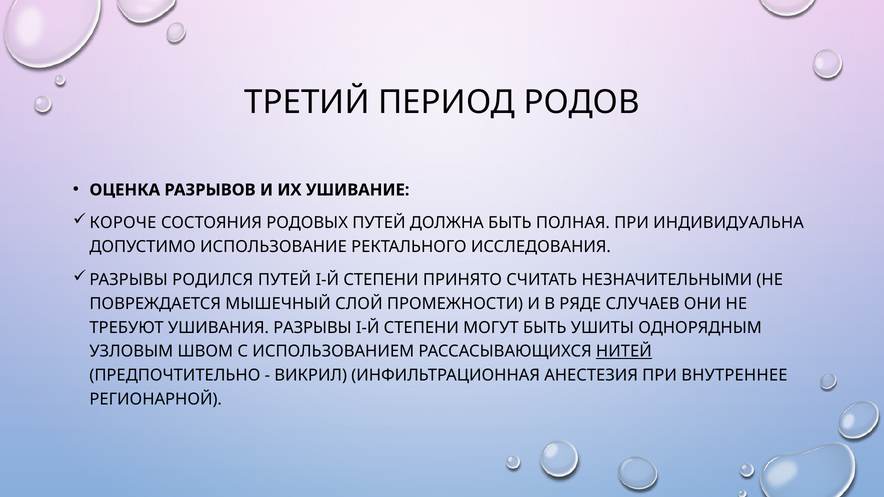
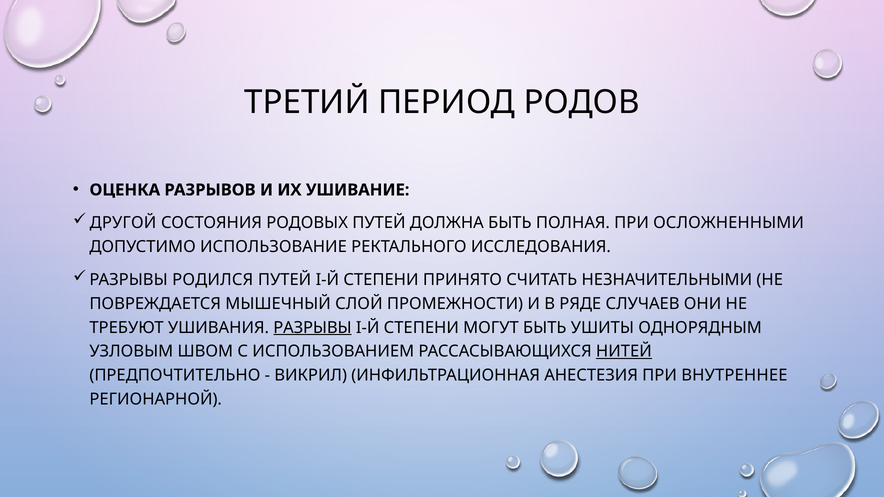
КОРОЧЕ: КОРОЧЕ -> ДРУГОЙ (123, 223)
ИНДИВИДУАЛЬНА: ИНДИВИДУАЛЬНА -> ОСЛОЖНЕННЫМИ (729, 223)
РАЗРЫВЫ underline: none -> present (312, 328)
